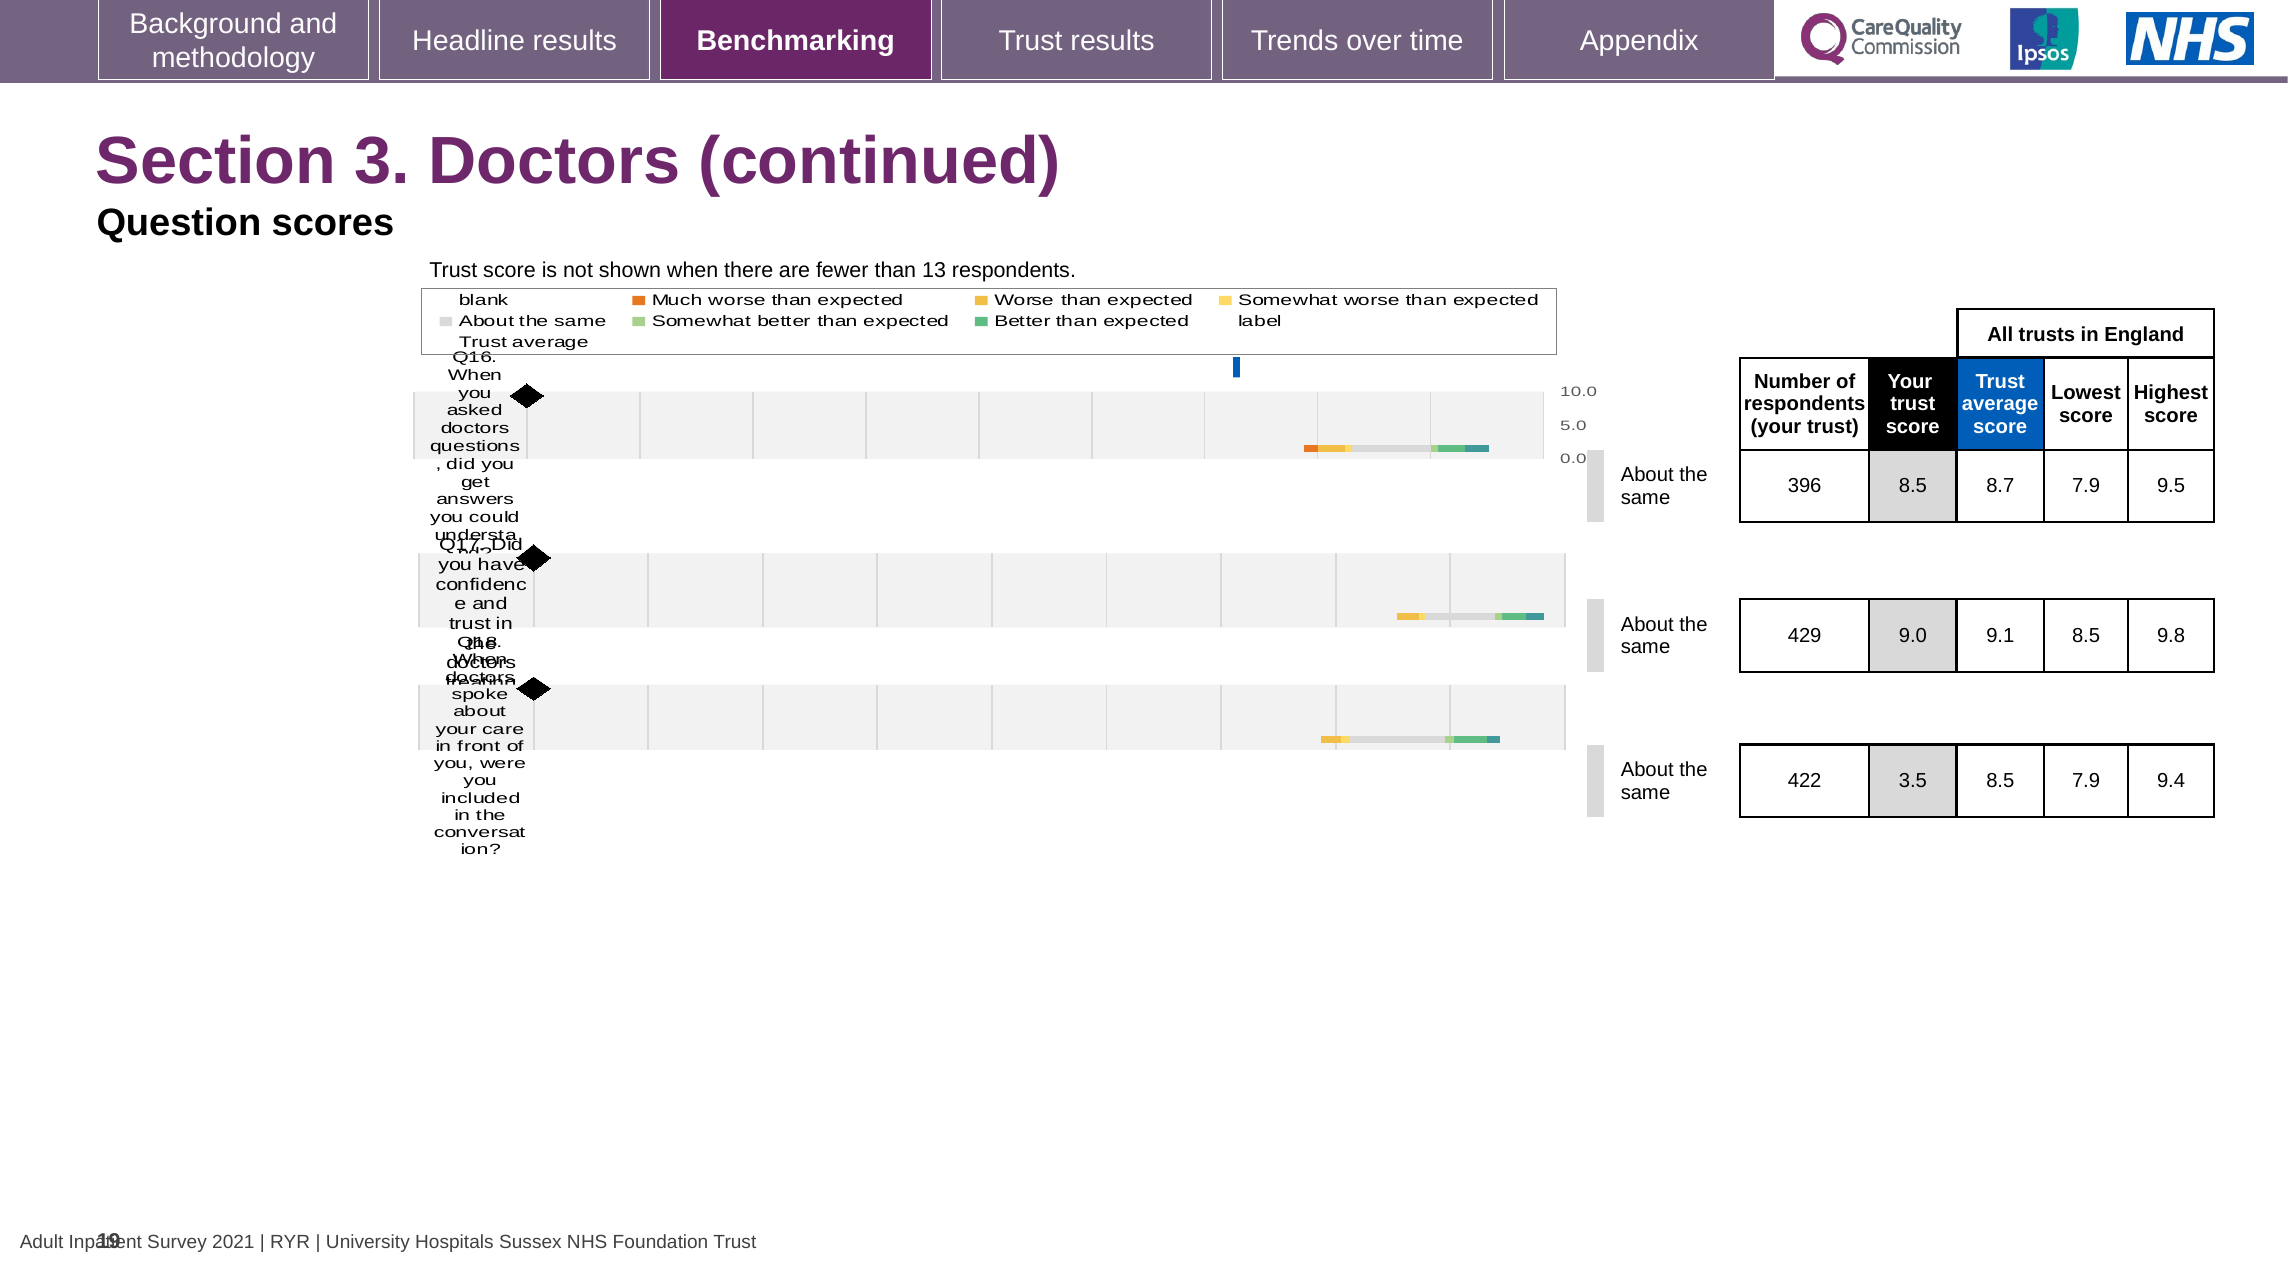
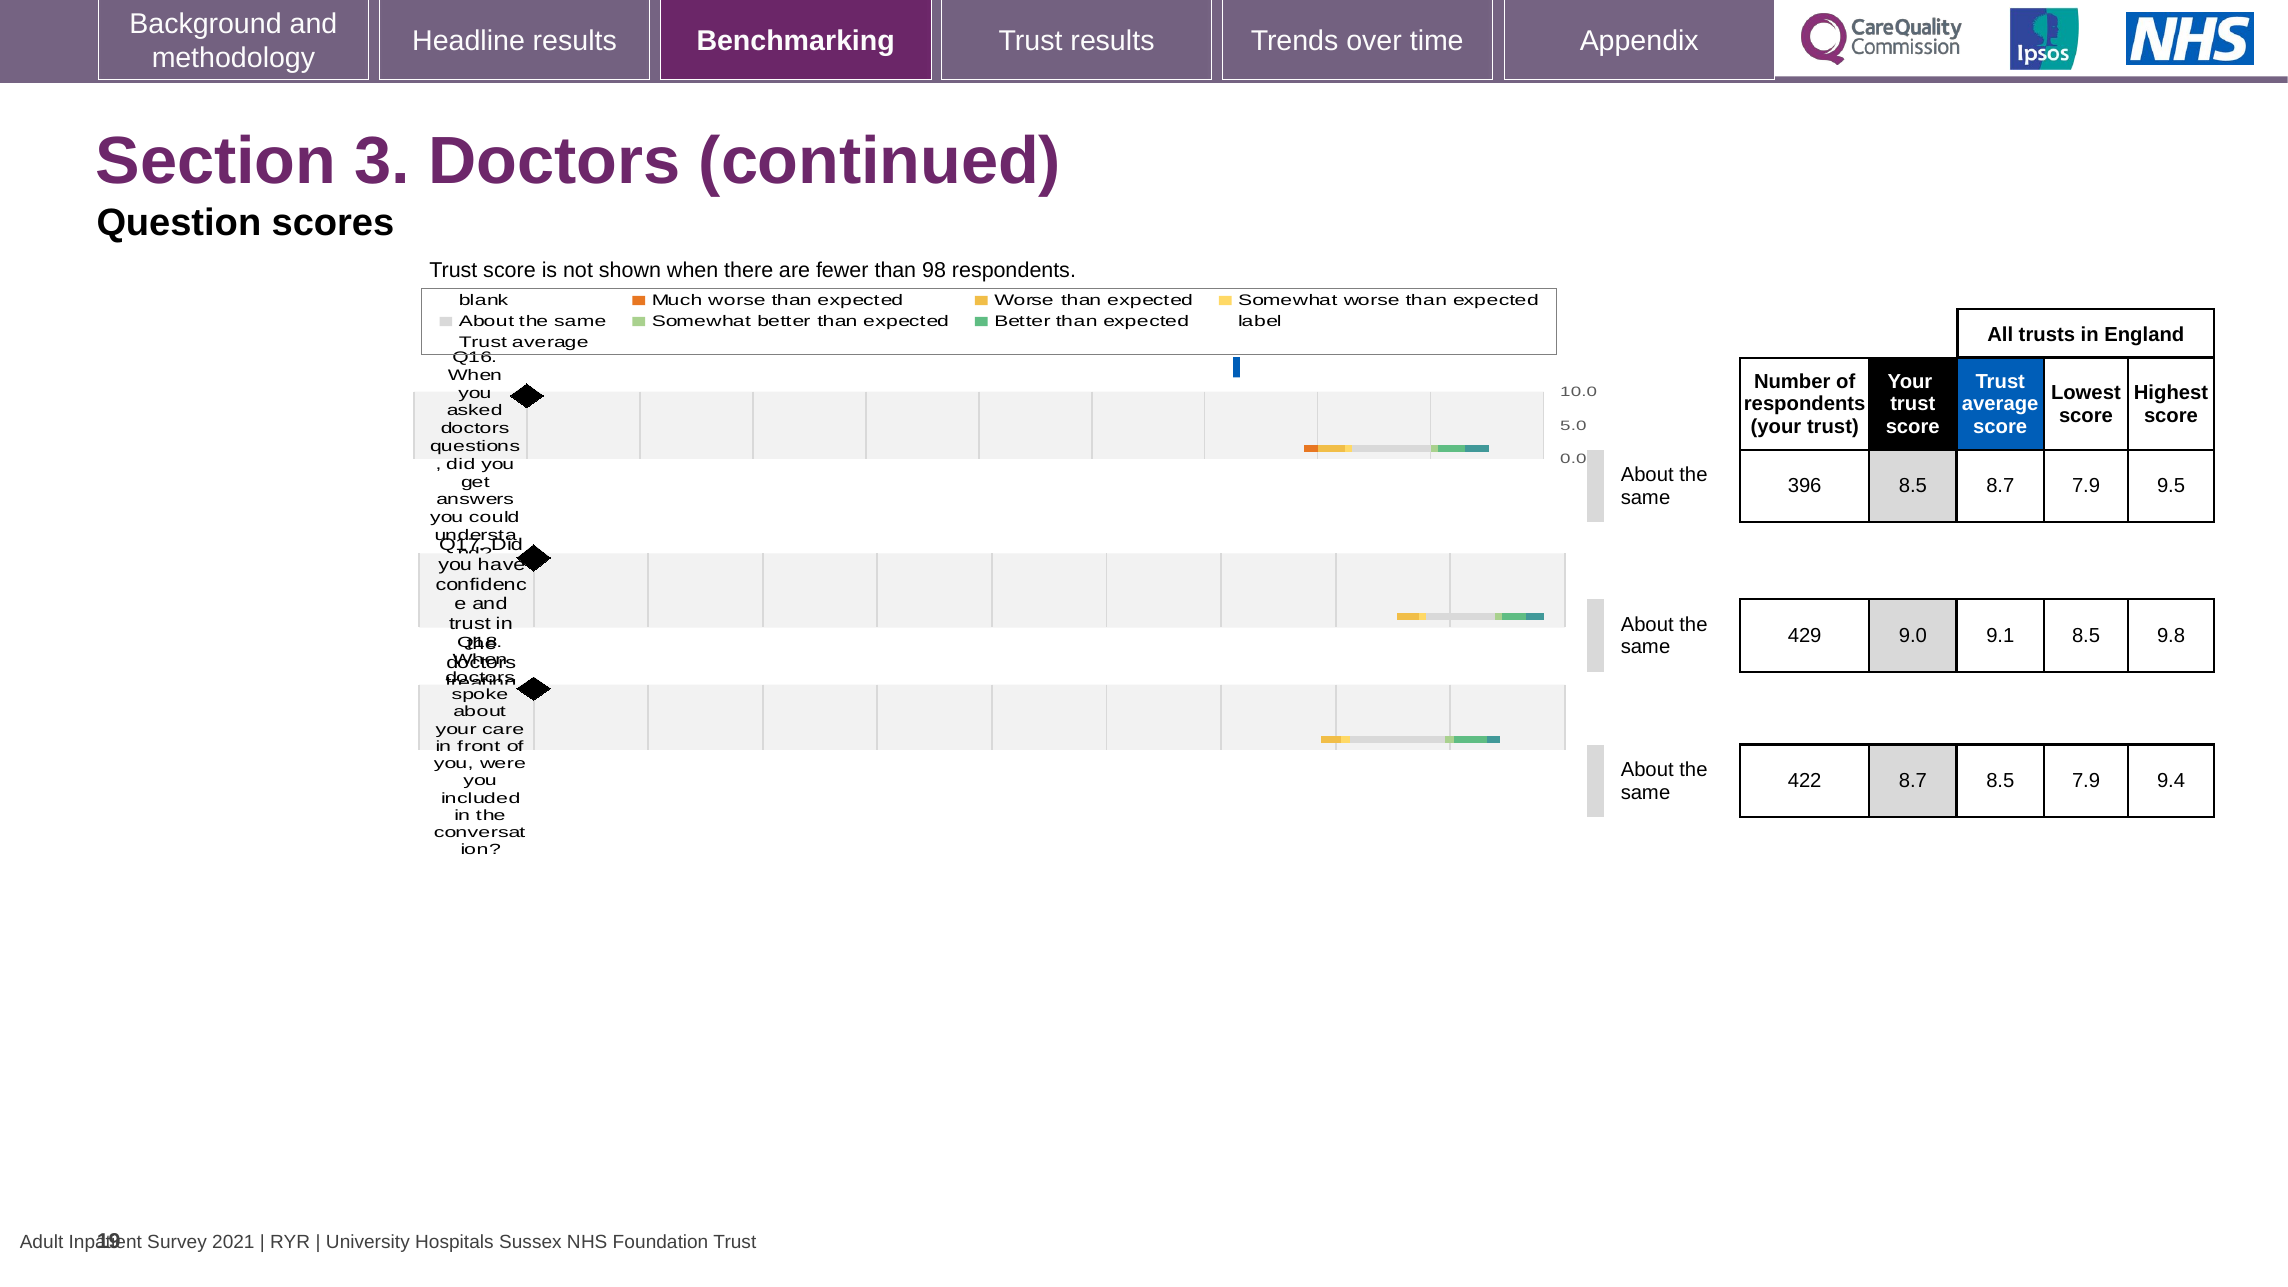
13: 13 -> 98 (934, 271)
422 3.5: 3.5 -> 8.7 (1913, 781)
